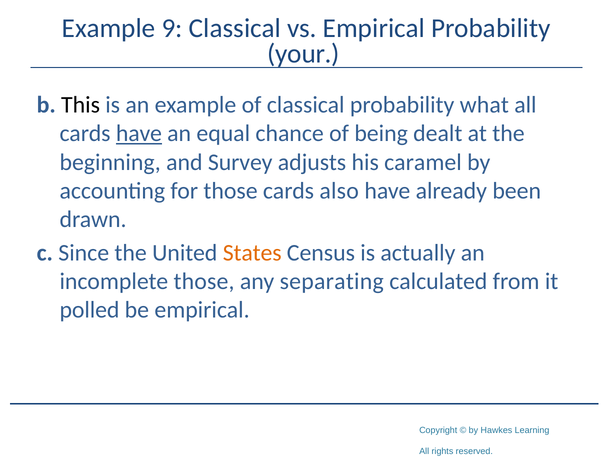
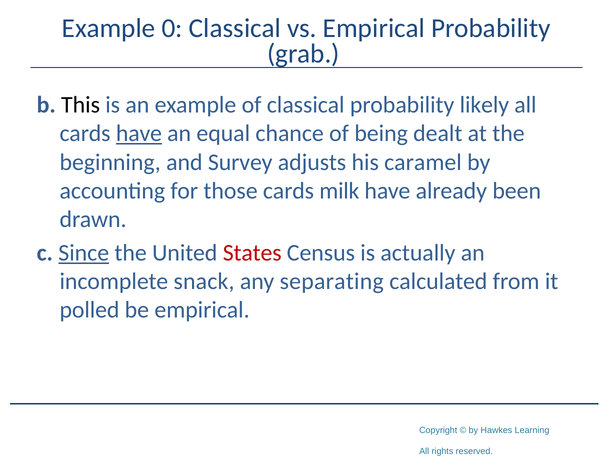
9: 9 -> 0 (172, 28)
your: your -> grab (303, 54)
what: what -> likely (484, 105)
also: also -> milk (339, 191)
Since underline: none -> present (84, 253)
States colour: orange -> red (252, 253)
incomplete those: those -> snack (204, 281)
